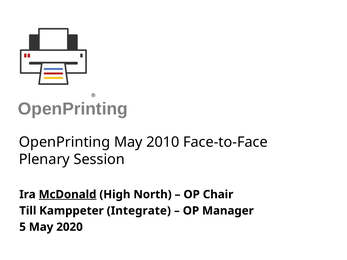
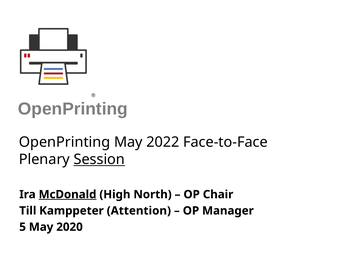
2010: 2010 -> 2022 (163, 142)
Session underline: none -> present (99, 160)
Integrate: Integrate -> Attention (139, 211)
